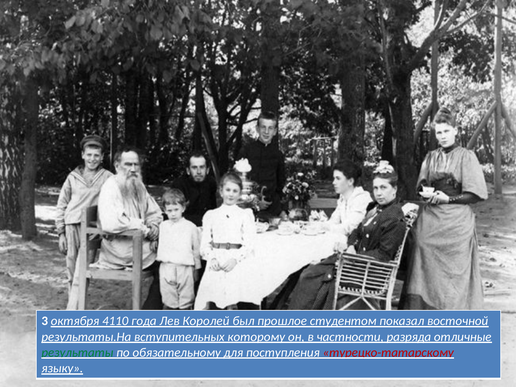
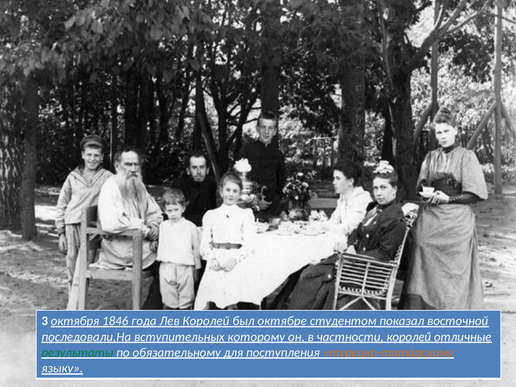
4110: 4110 -> 1846 (115, 321)
прошлое: прошлое -> октябре (282, 321)
результаты.На: результаты.На -> последовали.На (86, 337)
частности разряда: разряда -> королей (409, 337)
турецко-татарскому colour: red -> orange (388, 353)
